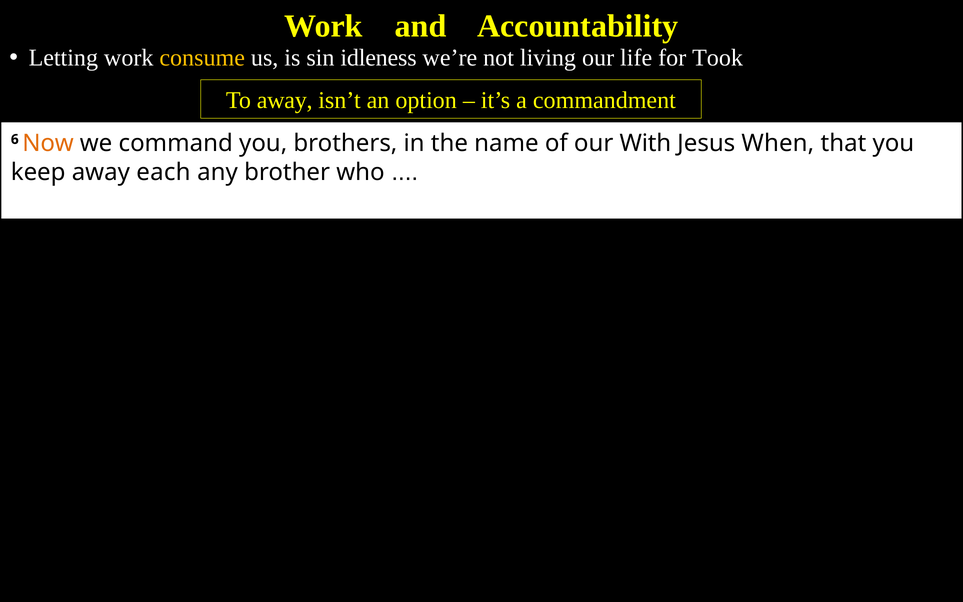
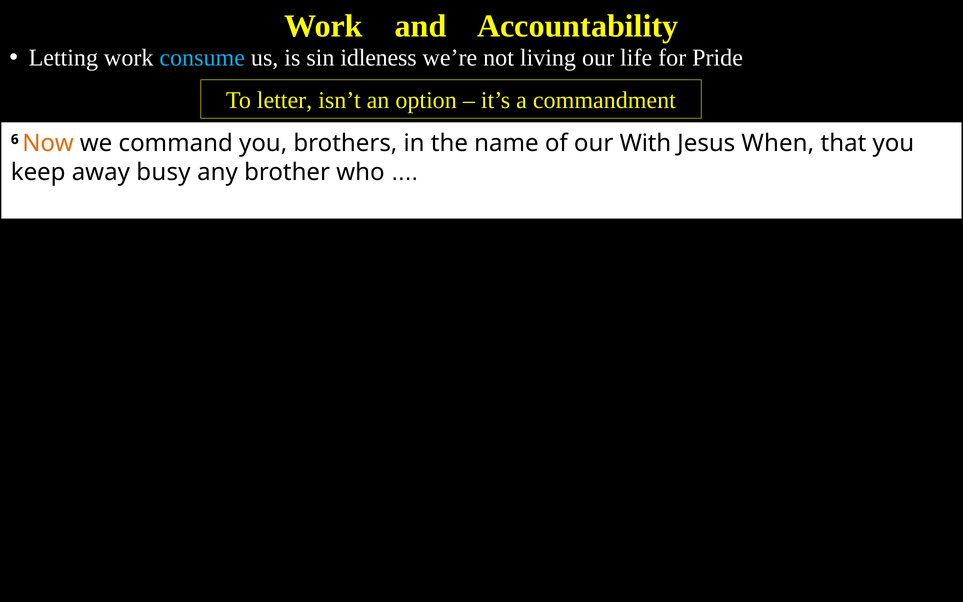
consume colour: yellow -> light blue (202, 58)
Took: Took -> Pride (718, 58)
To away: away -> letter (285, 101)
each: each -> busy (163, 172)
